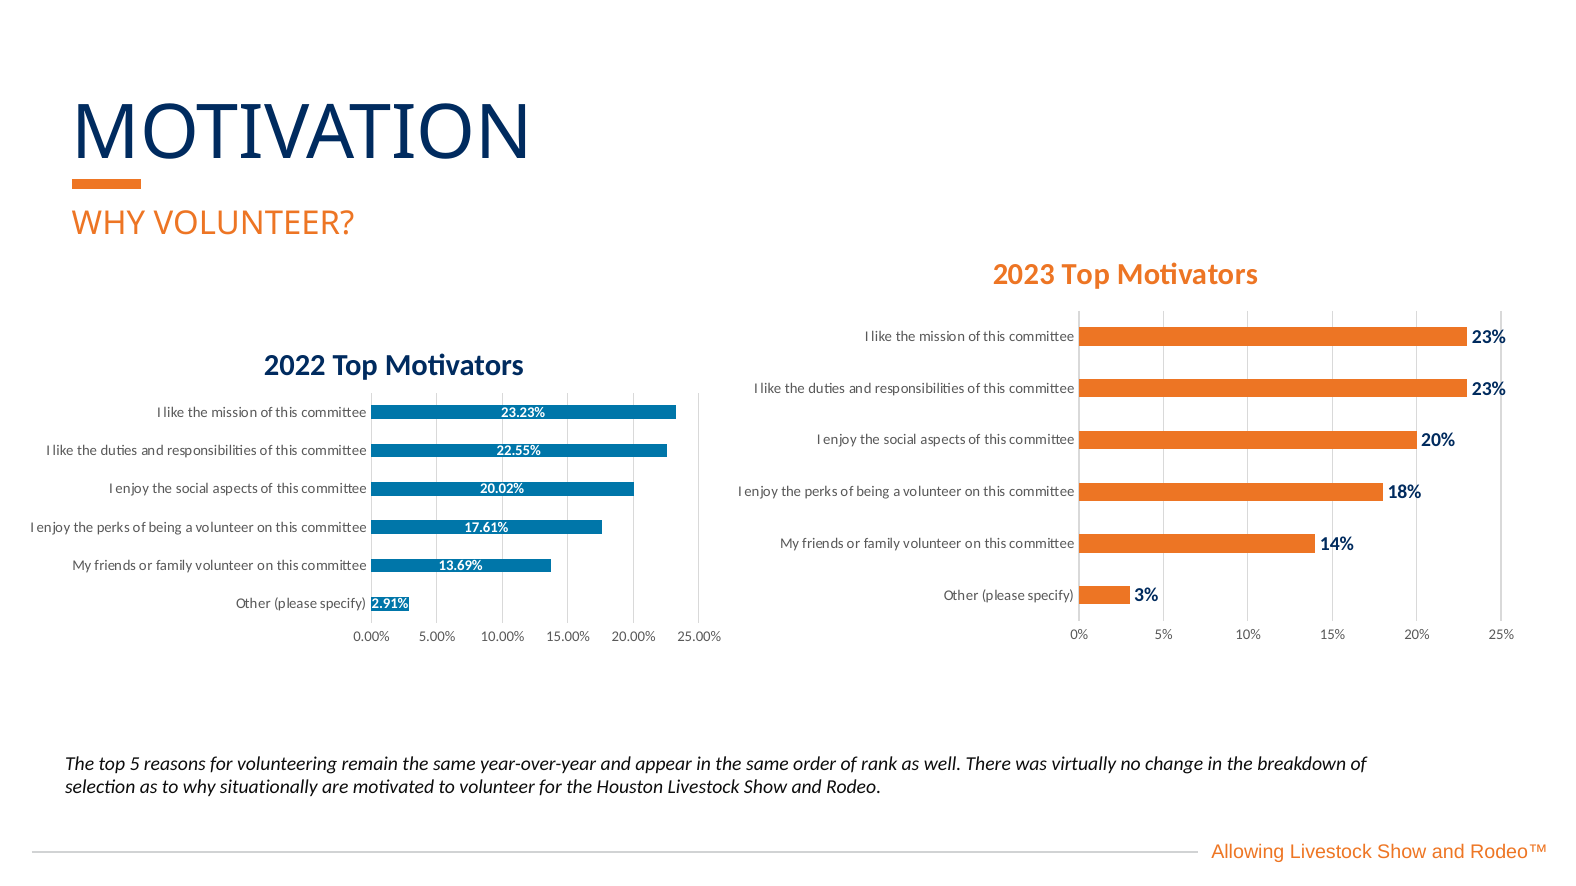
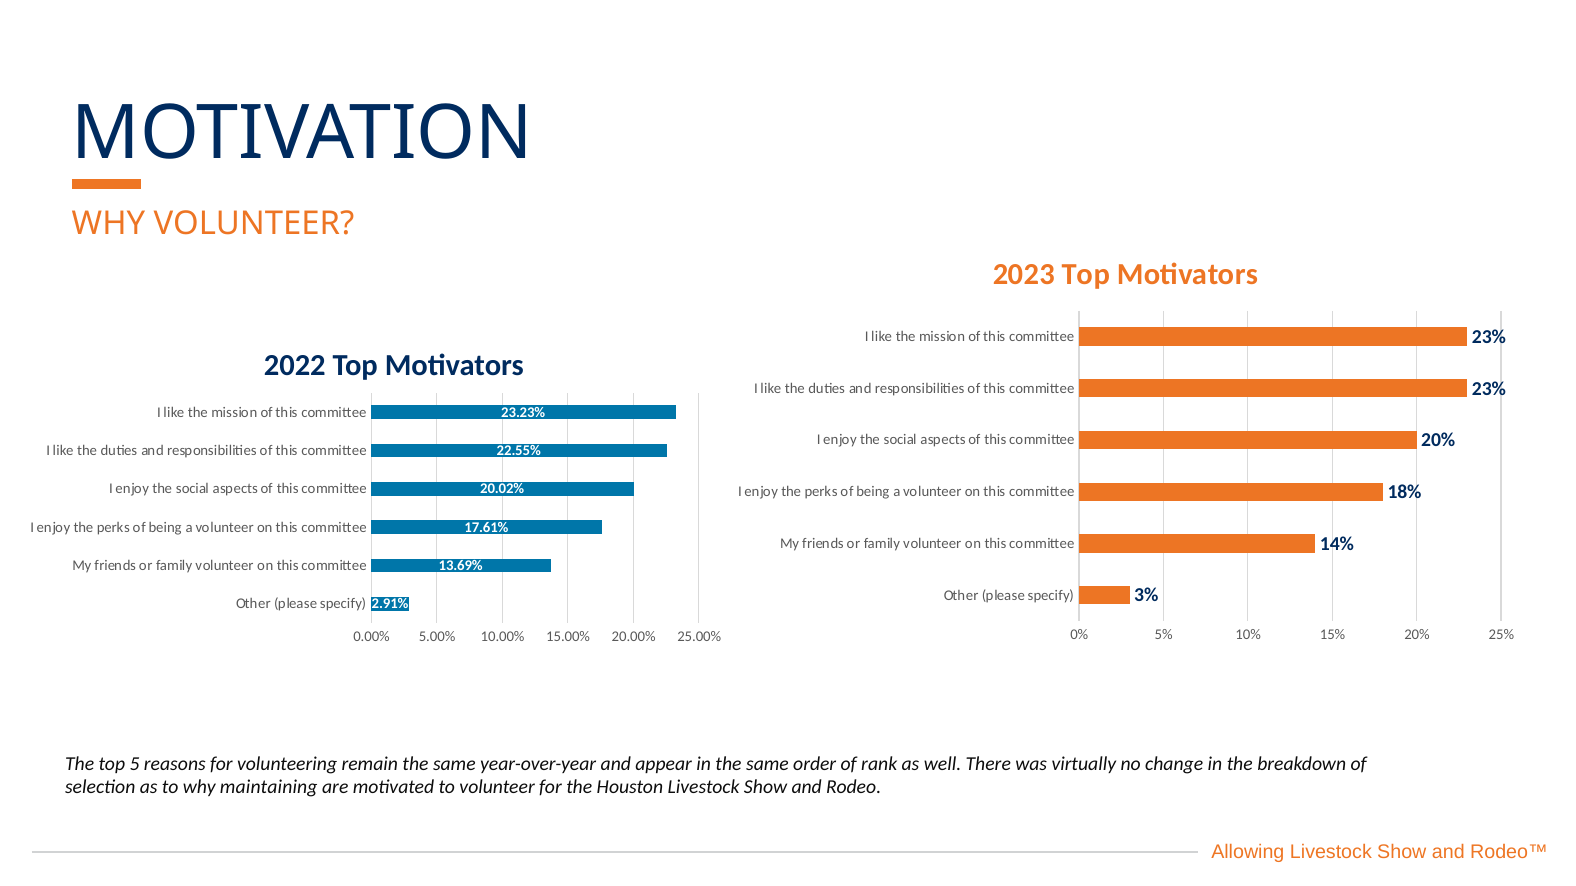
situationally: situationally -> maintaining (269, 788)
